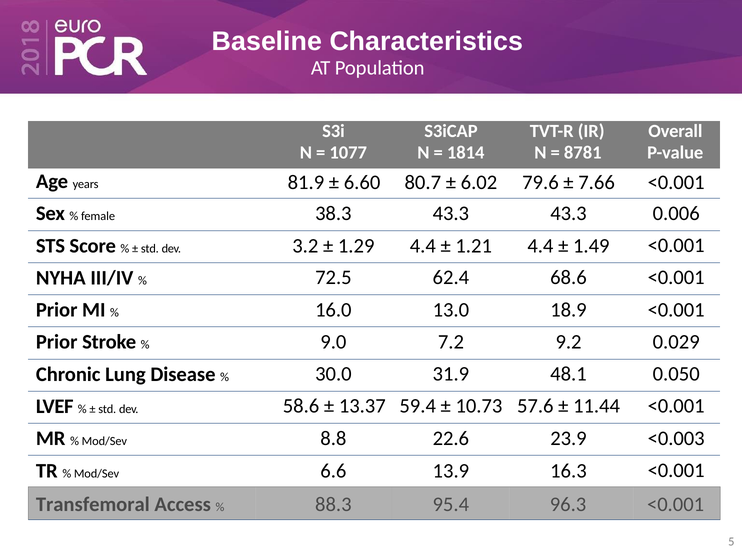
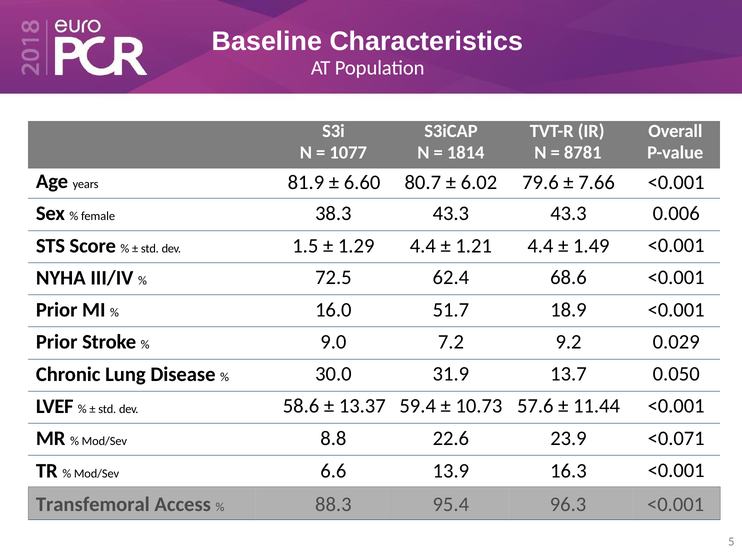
3.2: 3.2 -> 1.5 (305, 246)
13.0: 13.0 -> 51.7 (451, 310)
48.1: 48.1 -> 13.7 (568, 374)
<0.003: <0.003 -> <0.071 (676, 438)
